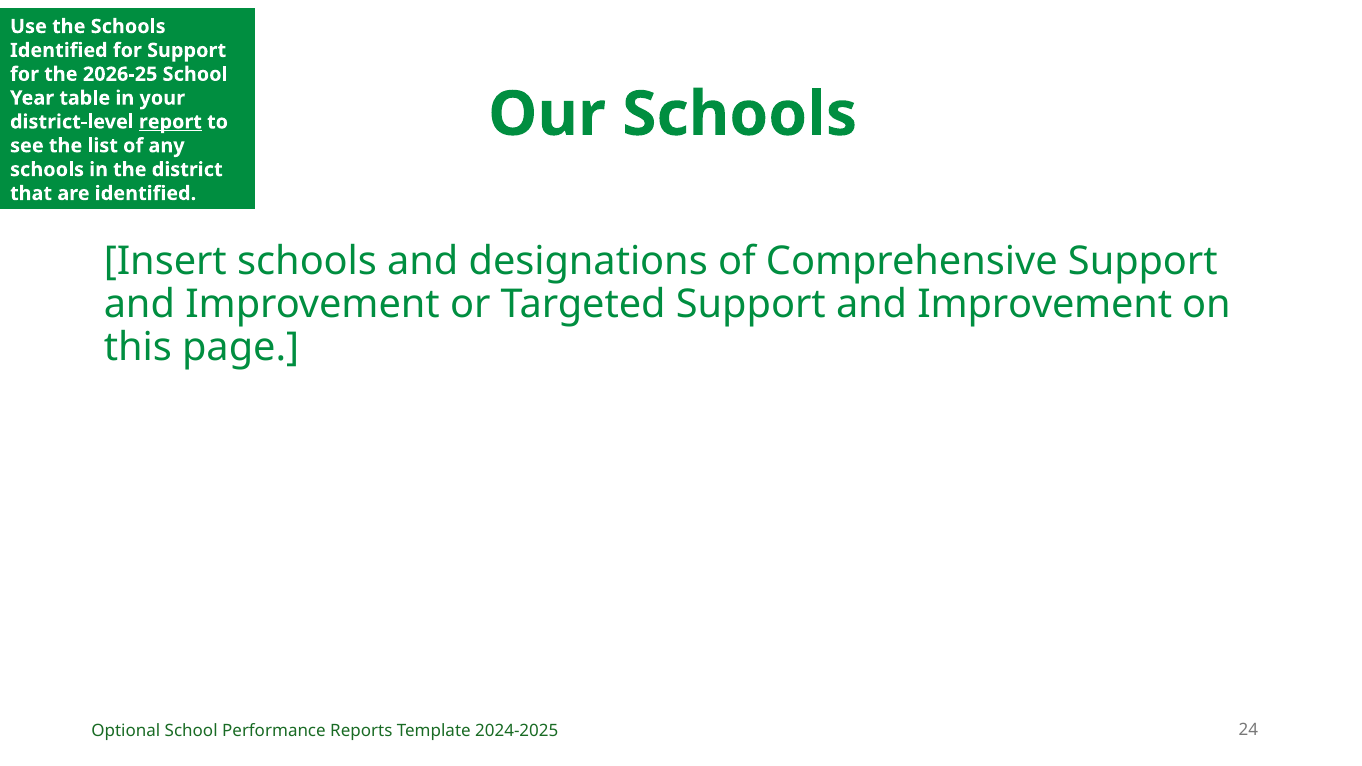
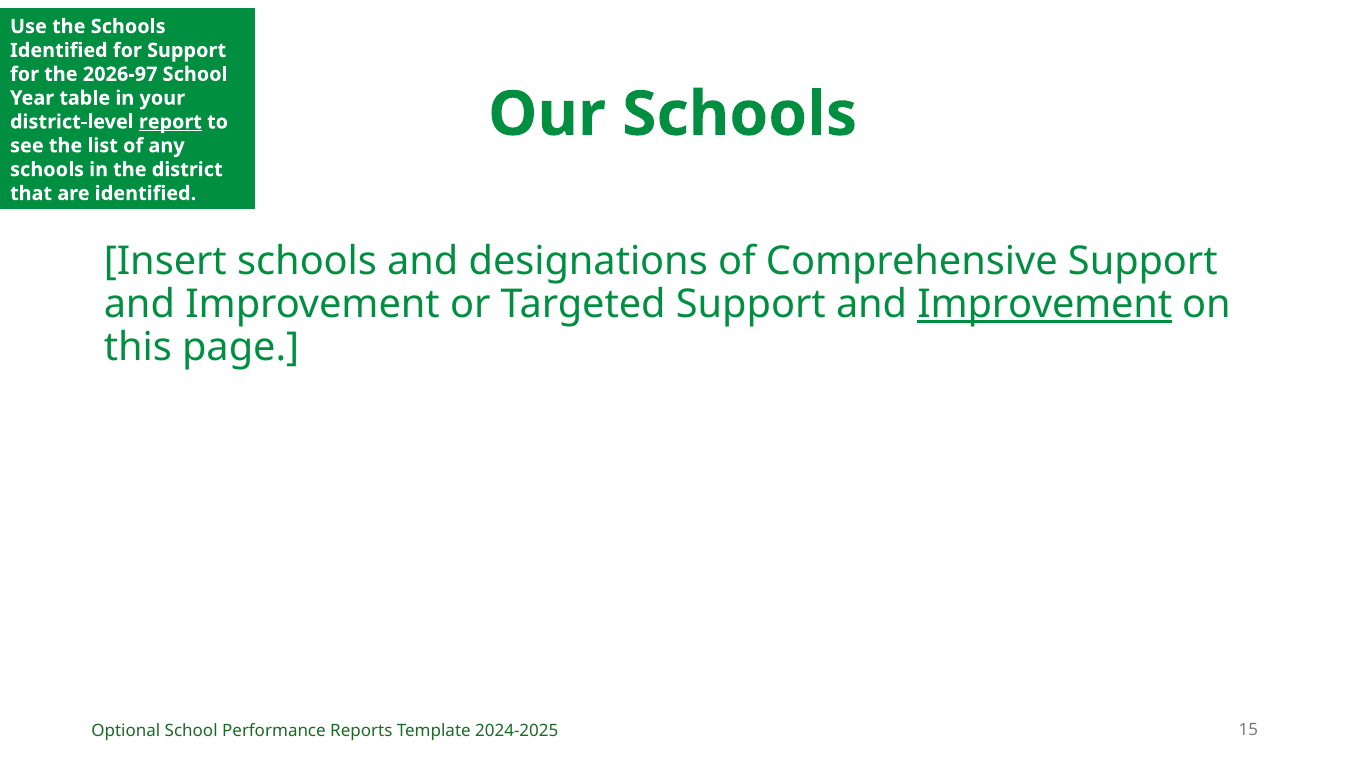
2026-25: 2026-25 -> 2026-97 (120, 74)
Improvement underline: none -> present (1045, 304)
24: 24 -> 15 (1248, 730)
